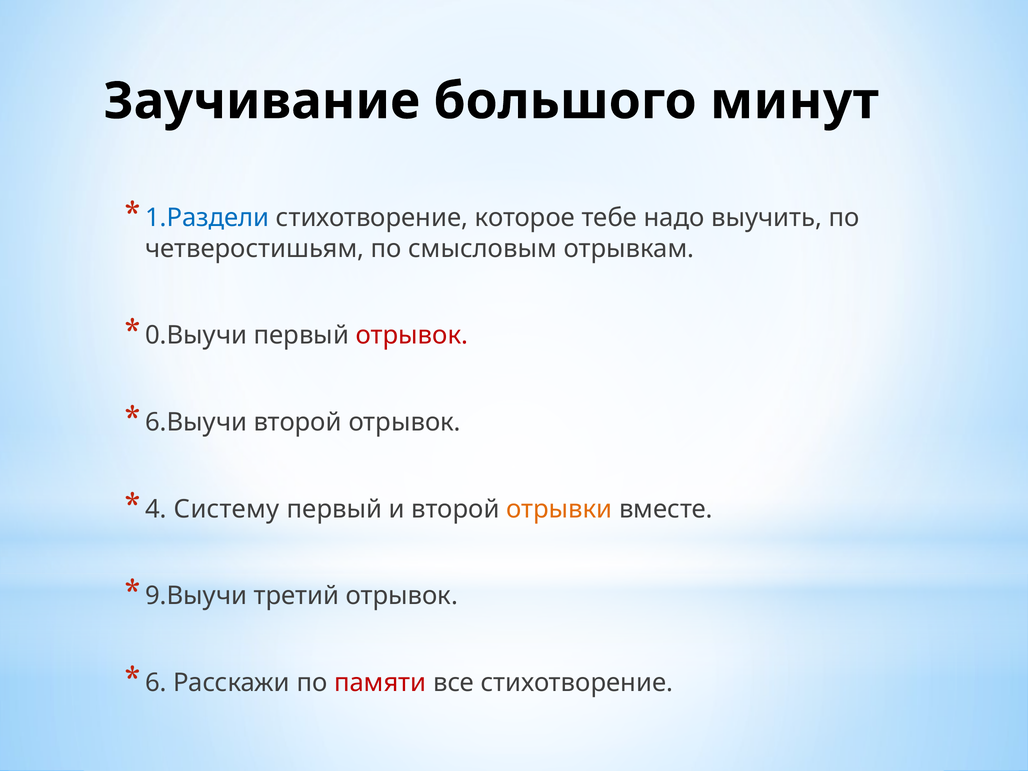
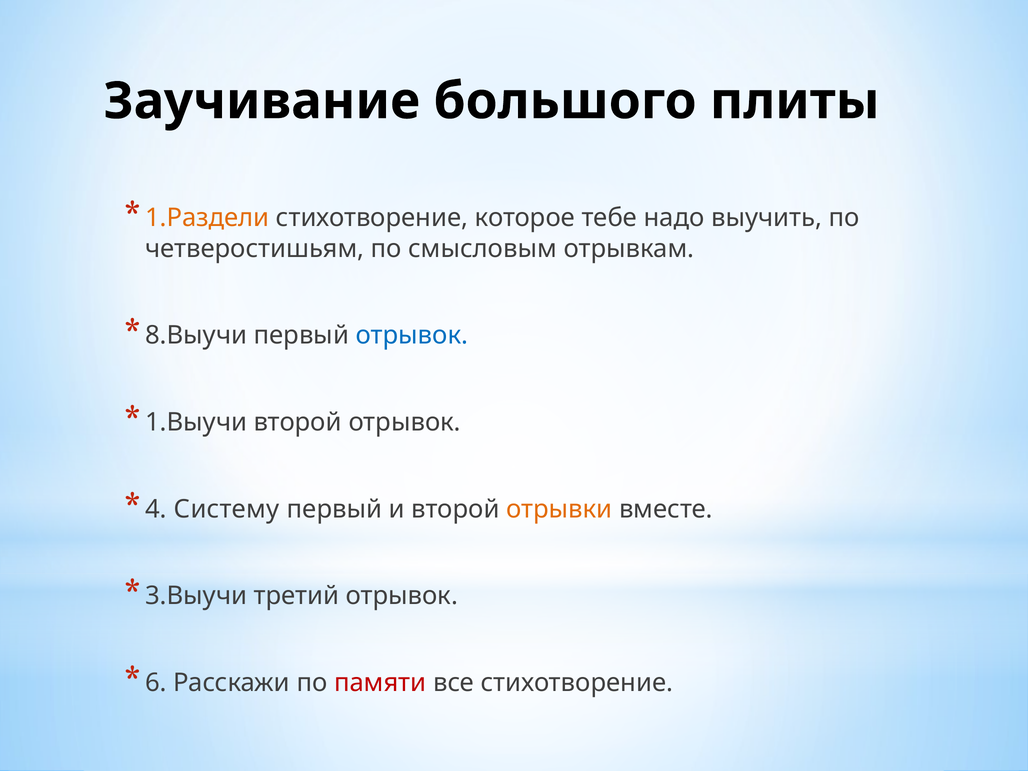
минут: минут -> плиты (795, 101)
1.Раздели colour: blue -> orange (207, 218)
0.Выучи: 0.Выучи -> 8.Выучи (196, 335)
отрывок colour: red -> blue (412, 335)
6.Выучи: 6.Выучи -> 1.Выучи (196, 422)
9.Выучи: 9.Выучи -> 3.Выучи (196, 596)
